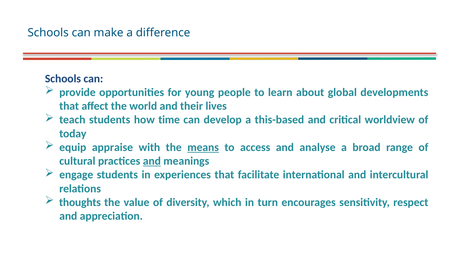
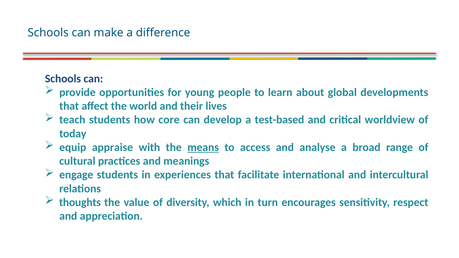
time: time -> core (169, 120)
this-based: this-based -> test-based (279, 120)
and underline: present -> none (152, 161)
